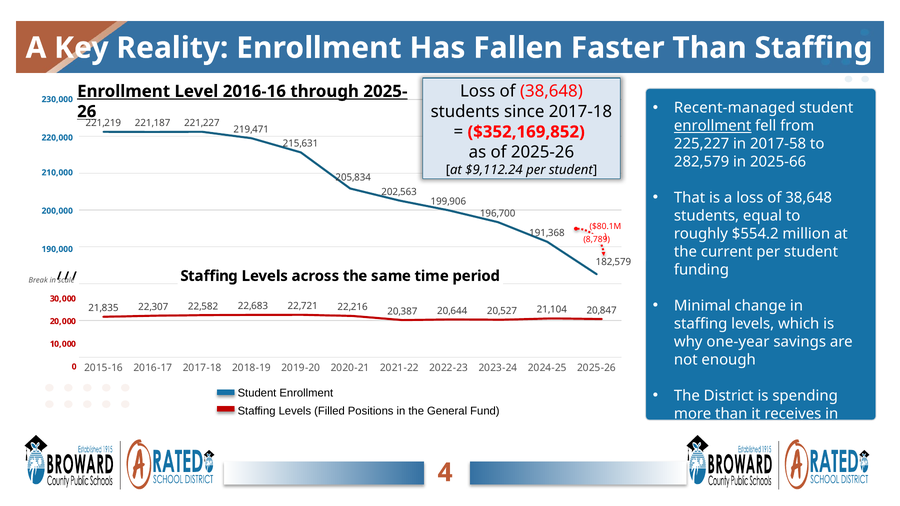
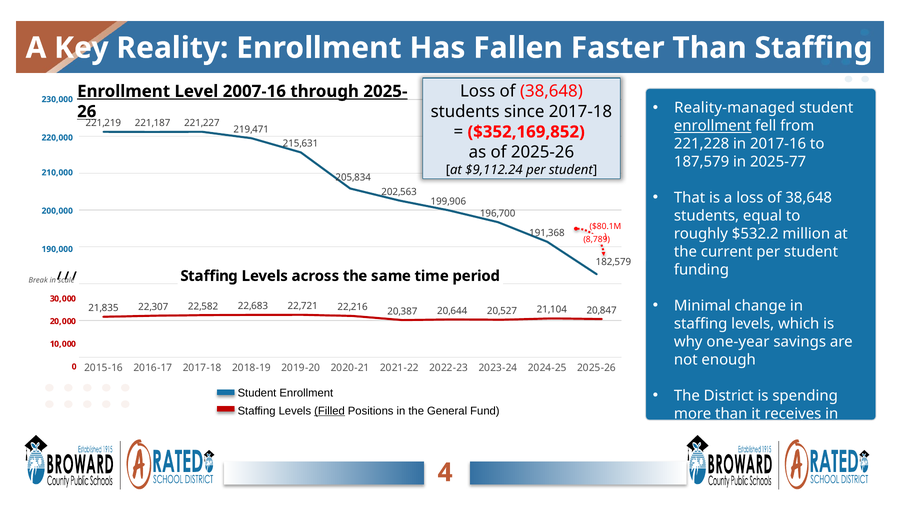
2016-16: 2016-16 -> 2007-16 (254, 91)
Recent-managed: Recent-managed -> Reality-managed (735, 108)
225,227: 225,227 -> 221,228 (702, 144)
2017-58: 2017-58 -> 2017-16 (778, 144)
282,579: 282,579 -> 187,579 (702, 162)
2025-66: 2025-66 -> 2025-77 (778, 162)
$554.2: $554.2 -> $532.2 (755, 234)
Filled underline: none -> present (329, 411)
